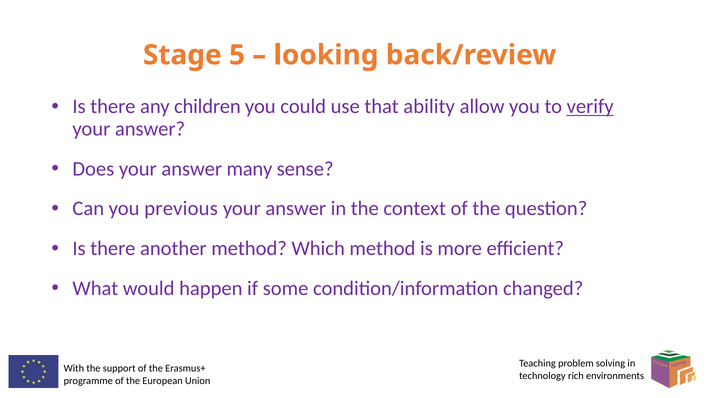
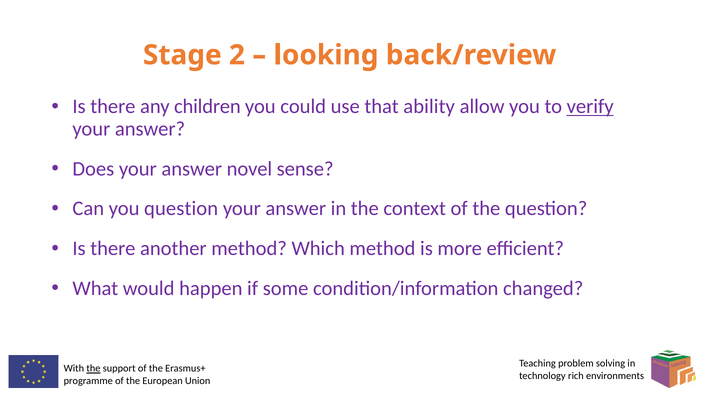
5: 5 -> 2 (237, 55)
many: many -> novel (249, 169)
you previous: previous -> question (181, 208)
the underline: none -> present (93, 368)
